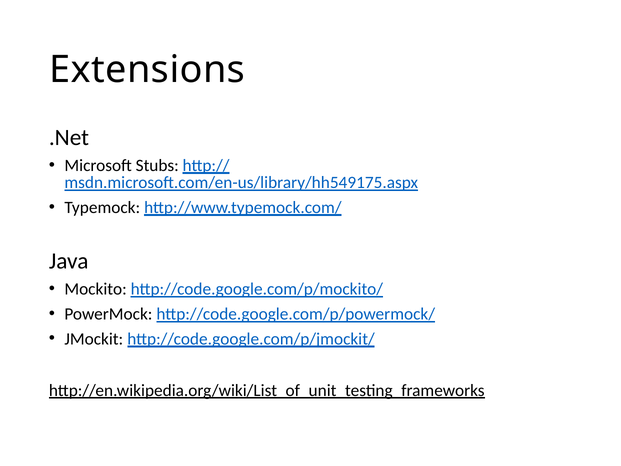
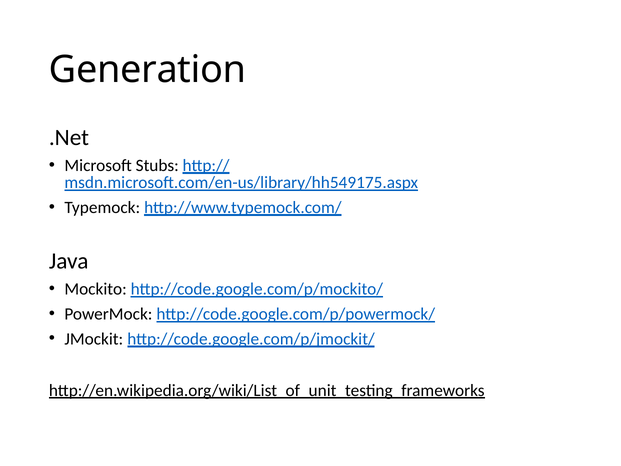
Extensions: Extensions -> Generation (148, 70)
